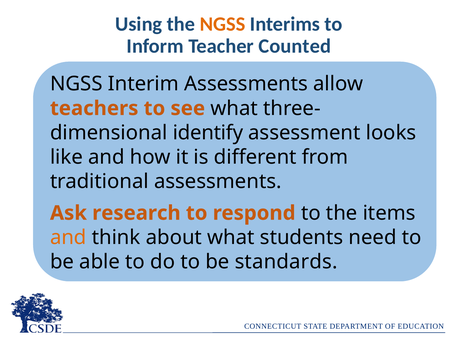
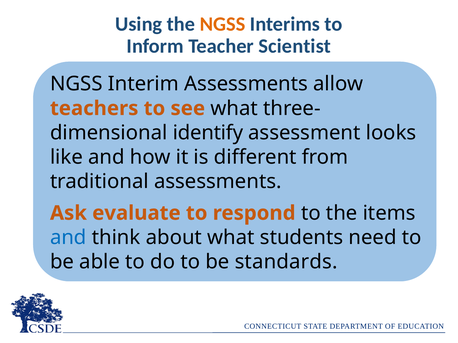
Counted: Counted -> Scientist (295, 46)
research: research -> evaluate (136, 213)
and colour: orange -> blue (68, 238)
